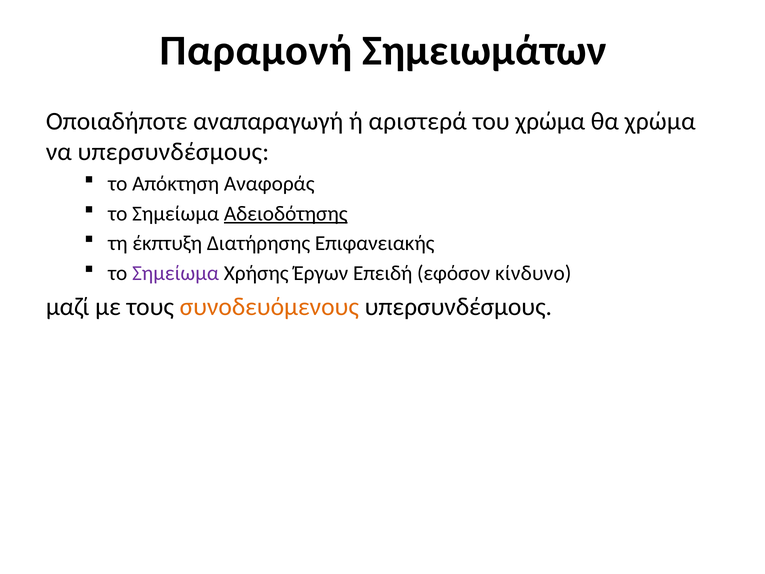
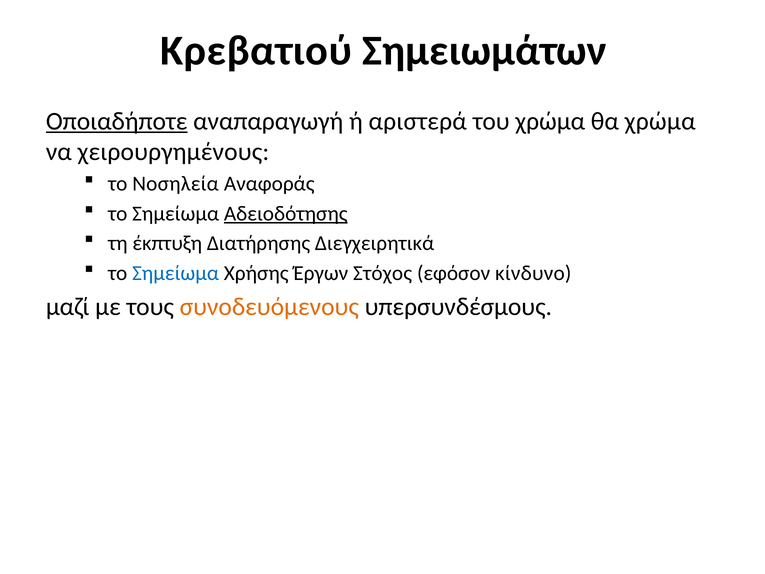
Παραμονή: Παραμονή -> Κρεβατιού (256, 51)
Οποιαδήποτε underline: none -> present (117, 121)
να υπερσυνδέσμους: υπερσυνδέσμους -> χειρουργημένους (173, 152)
Απόκτηση: Απόκτηση -> Νοσηλεία (176, 184)
Επιφανειακής: Επιφανειακής -> Διεγχειρητικά (375, 243)
Σημείωμα colour: purple -> blue (176, 273)
Επειδή: Επειδή -> Στόχος (383, 273)
